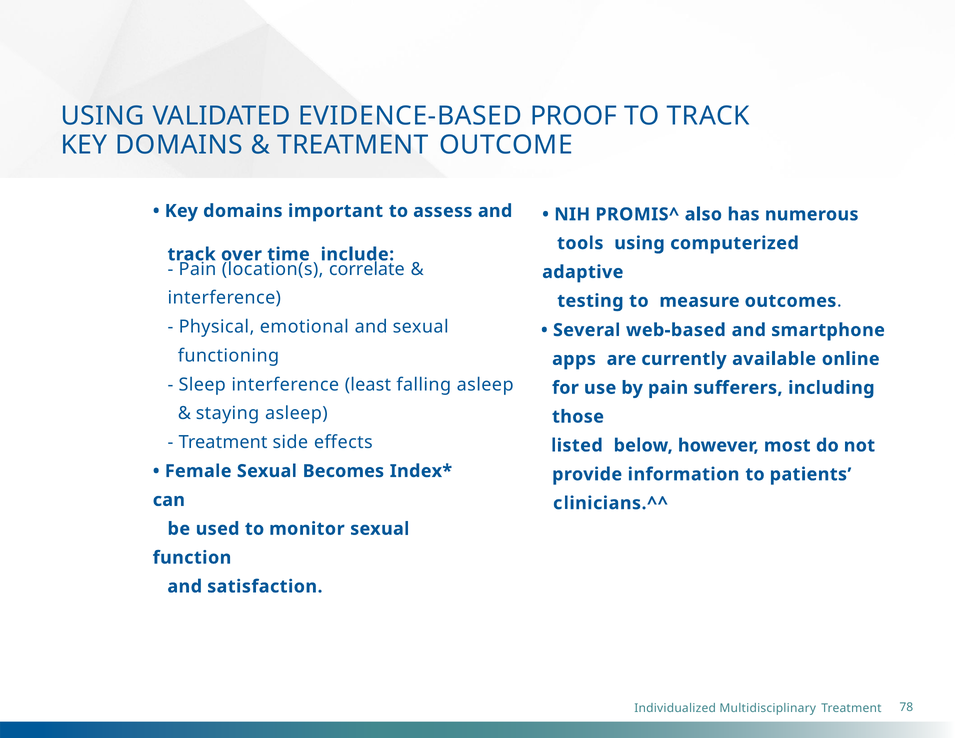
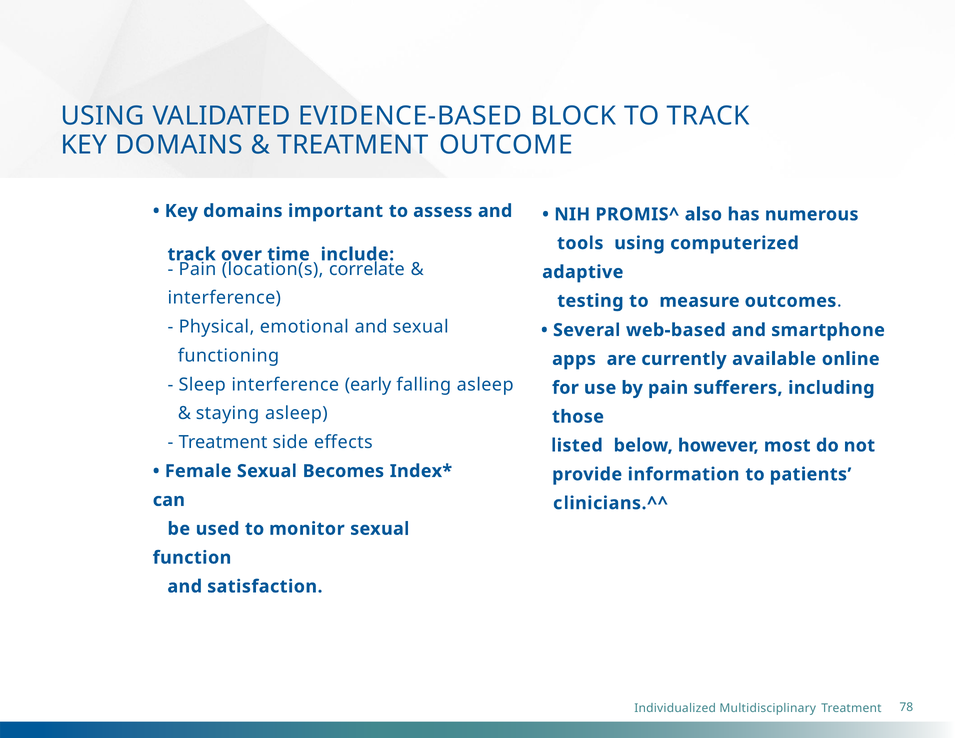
PROOF: PROOF -> BLOCK (573, 116)
least: least -> early (368, 385)
